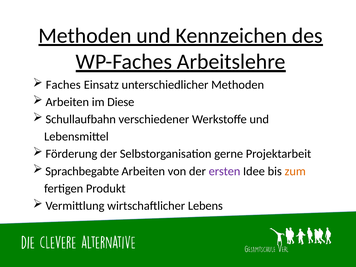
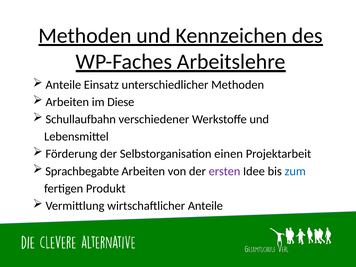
Faches: Faches -> Anteile (63, 85)
gerne: gerne -> einen (229, 154)
zum colour: orange -> blue (295, 171)
wirtschaftlicher Lebens: Lebens -> Anteile (205, 206)
